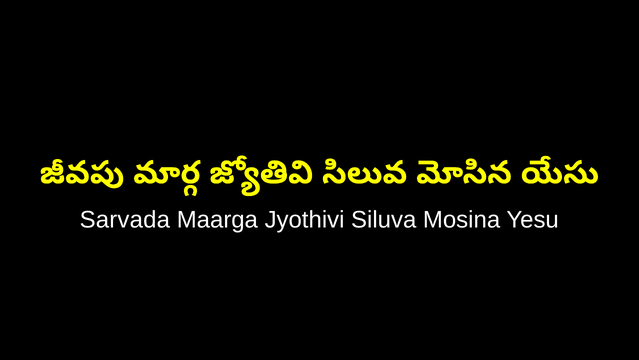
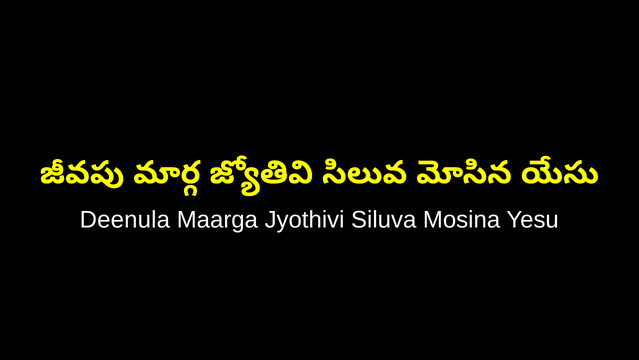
Sarvada: Sarvada -> Deenula (125, 220)
